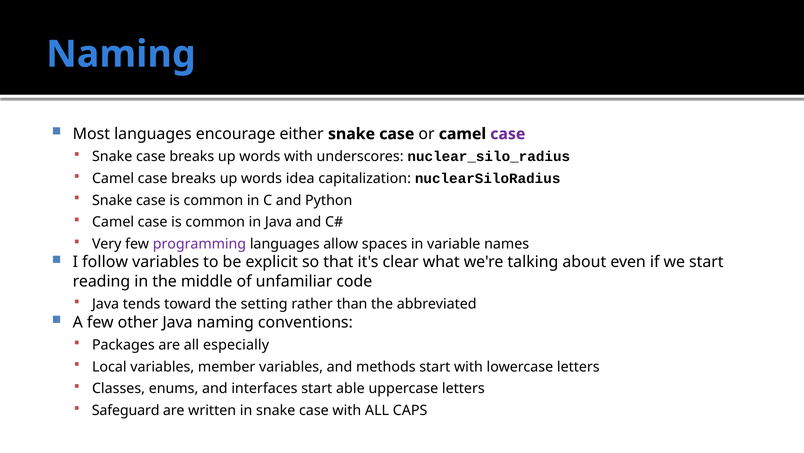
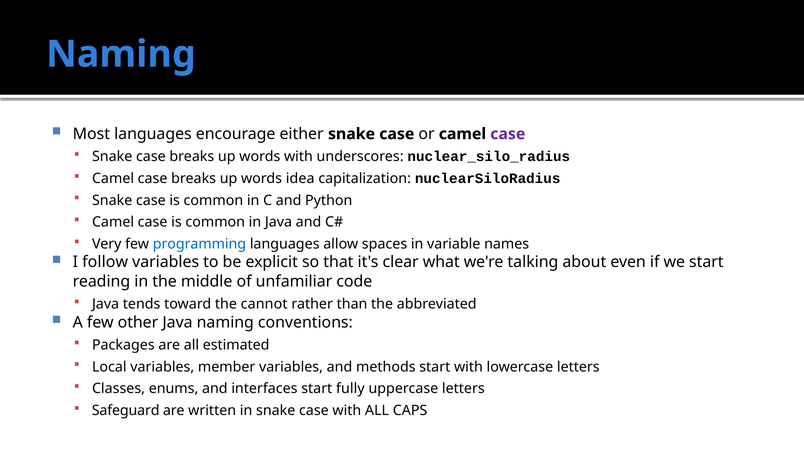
programming colour: purple -> blue (199, 244)
setting: setting -> cannot (264, 304)
especially: especially -> estimated (236, 344)
able: able -> fully (350, 388)
